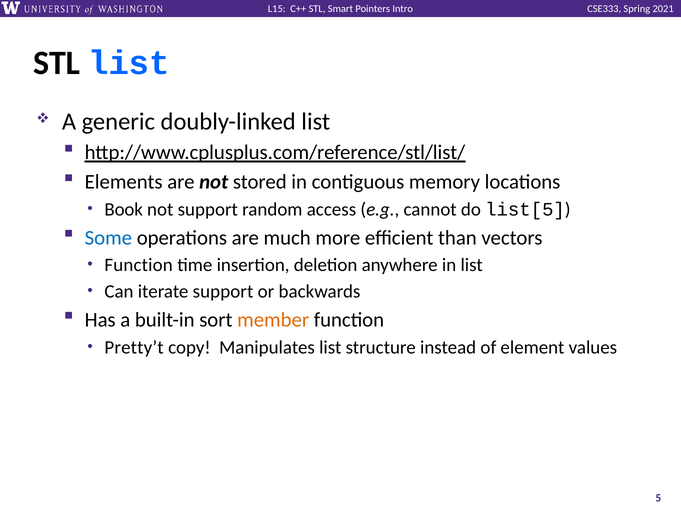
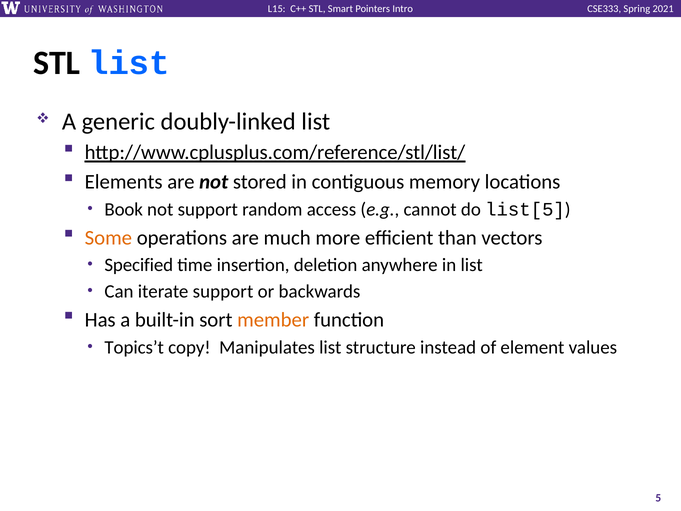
Some colour: blue -> orange (108, 238)
Function: Function -> Specified (139, 265)
Pretty’t: Pretty’t -> Topics’t (134, 347)
